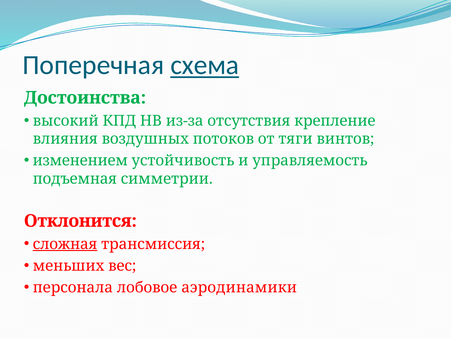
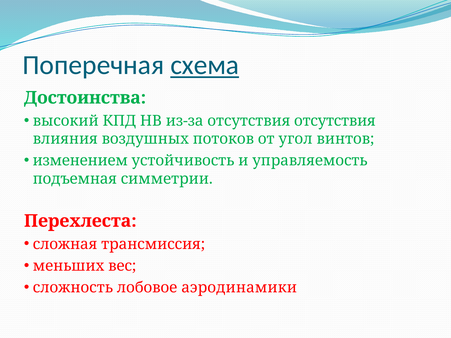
отсутствия крепление: крепление -> отсутствия (335, 121)
тяги: тяги -> угол (295, 139)
Отклонится: Отклонится -> Перехлеста (80, 221)
сложная underline: present -> none (65, 244)
персонала: персонала -> сложность (73, 288)
